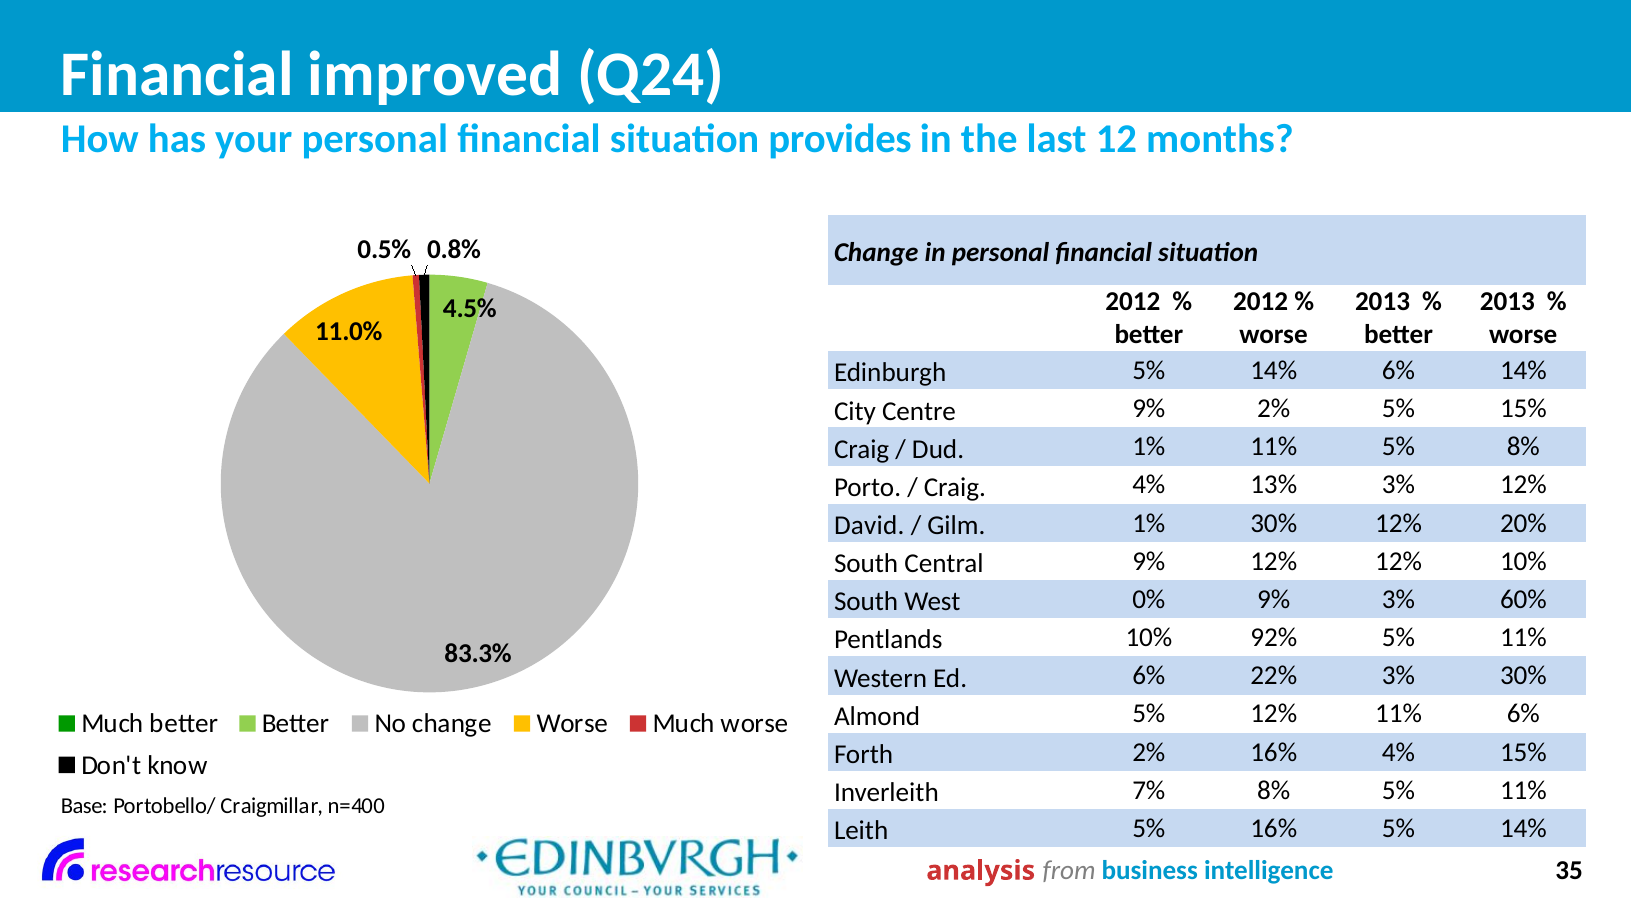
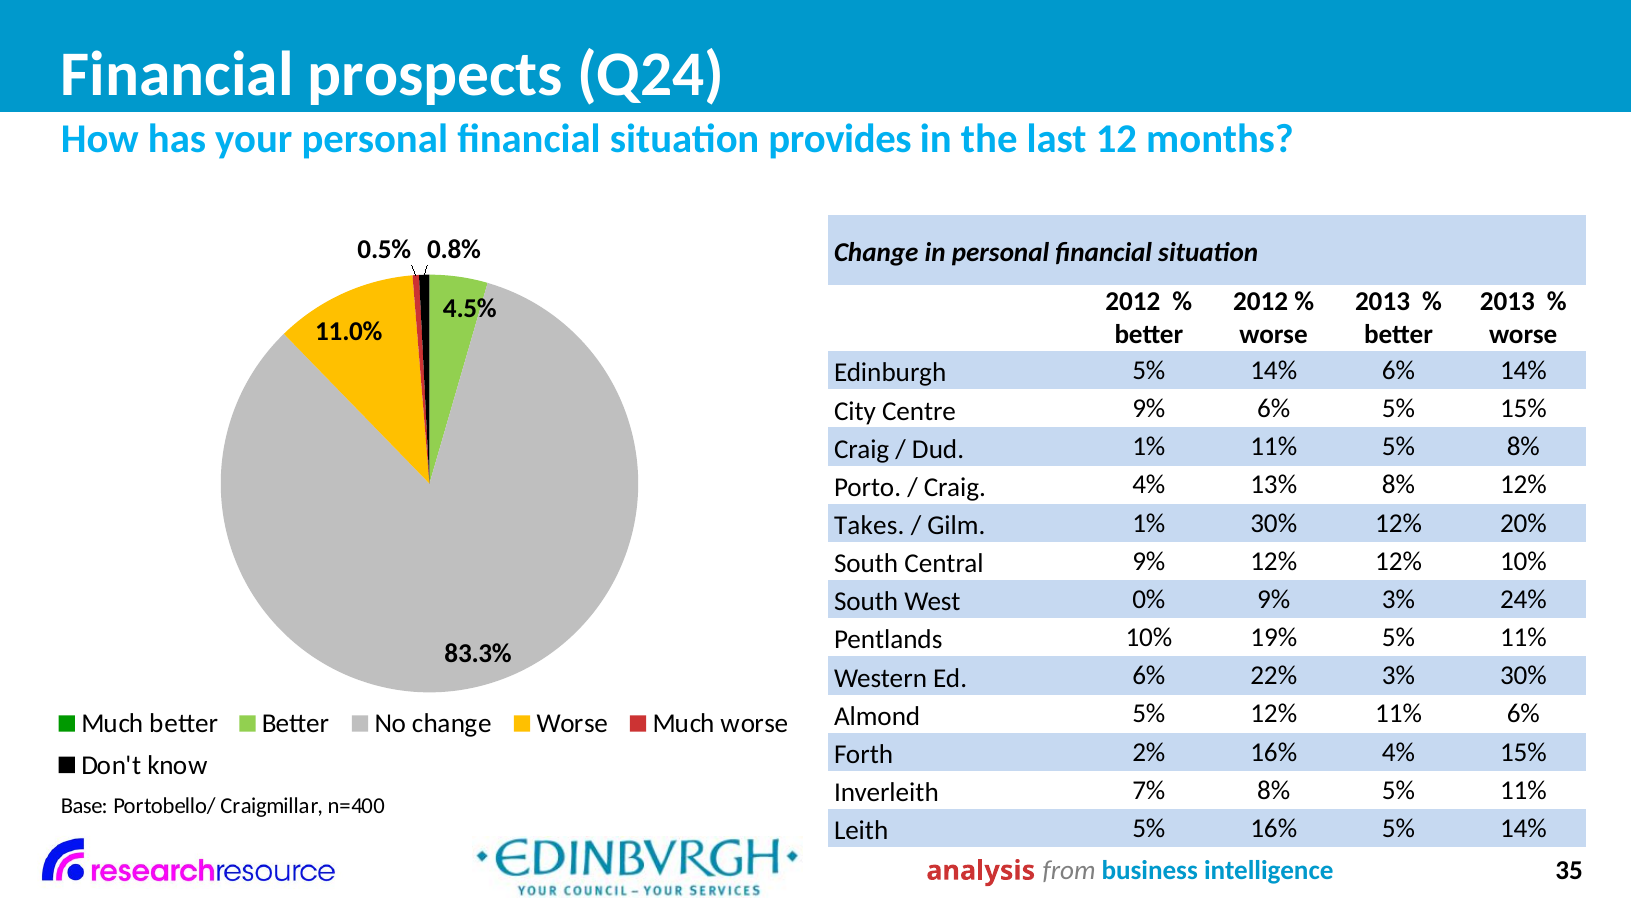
improved: improved -> prospects (435, 74)
9% 2%: 2% -> 6% (1274, 408)
13% 3%: 3% -> 8% (1399, 485)
David: David -> Takes (869, 525)
60%: 60% -> 24% (1523, 599)
92%: 92% -> 19% (1274, 637)
